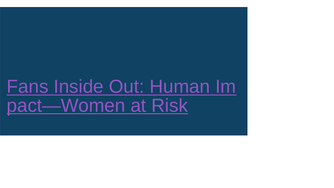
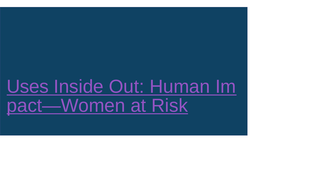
Fans: Fans -> Uses (28, 87)
